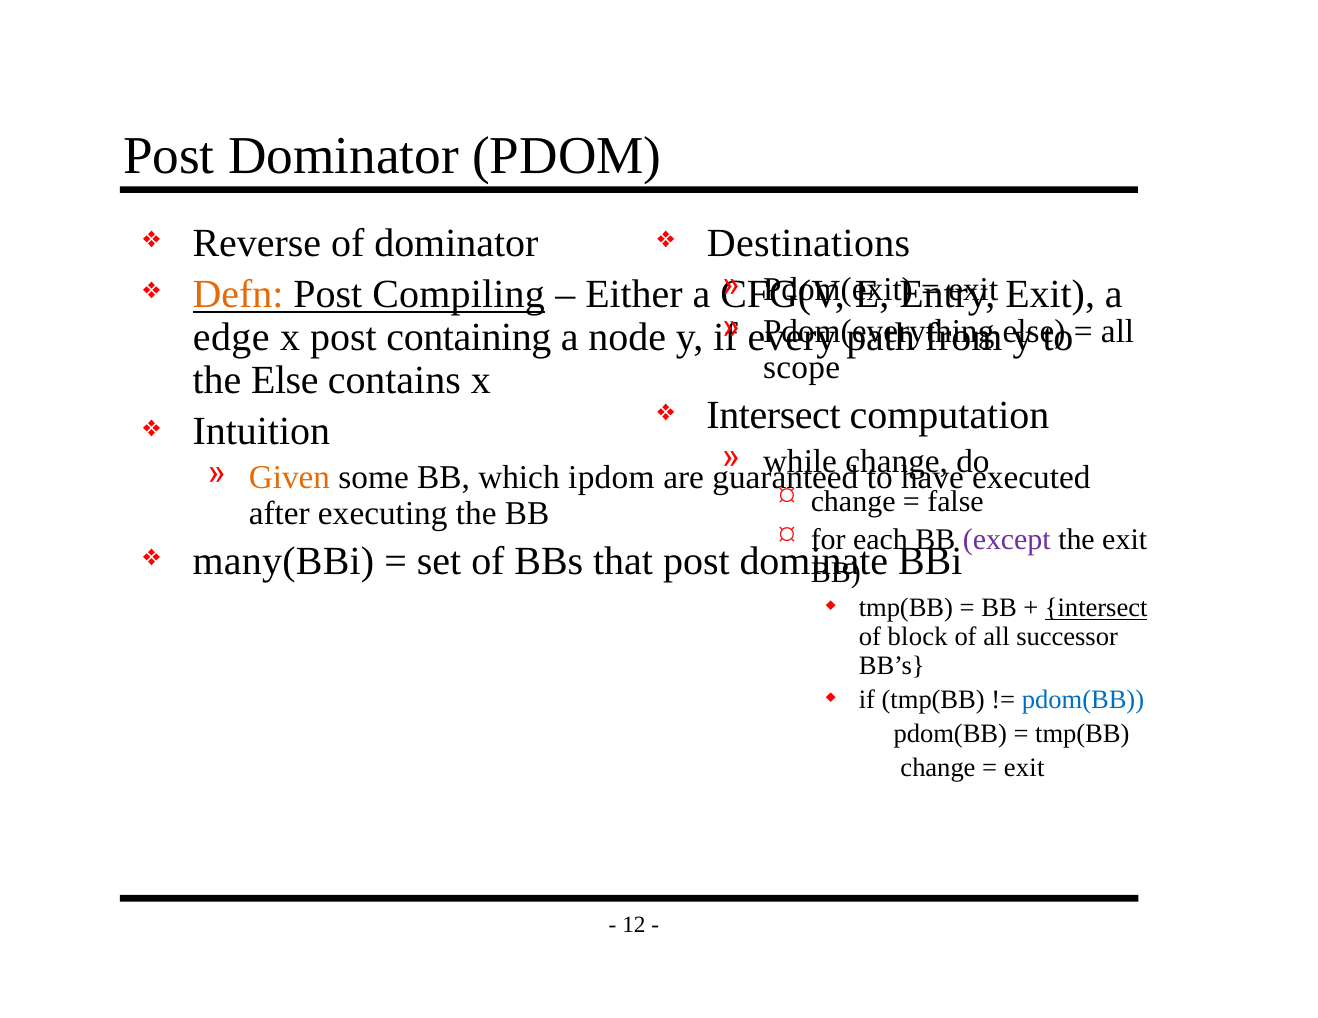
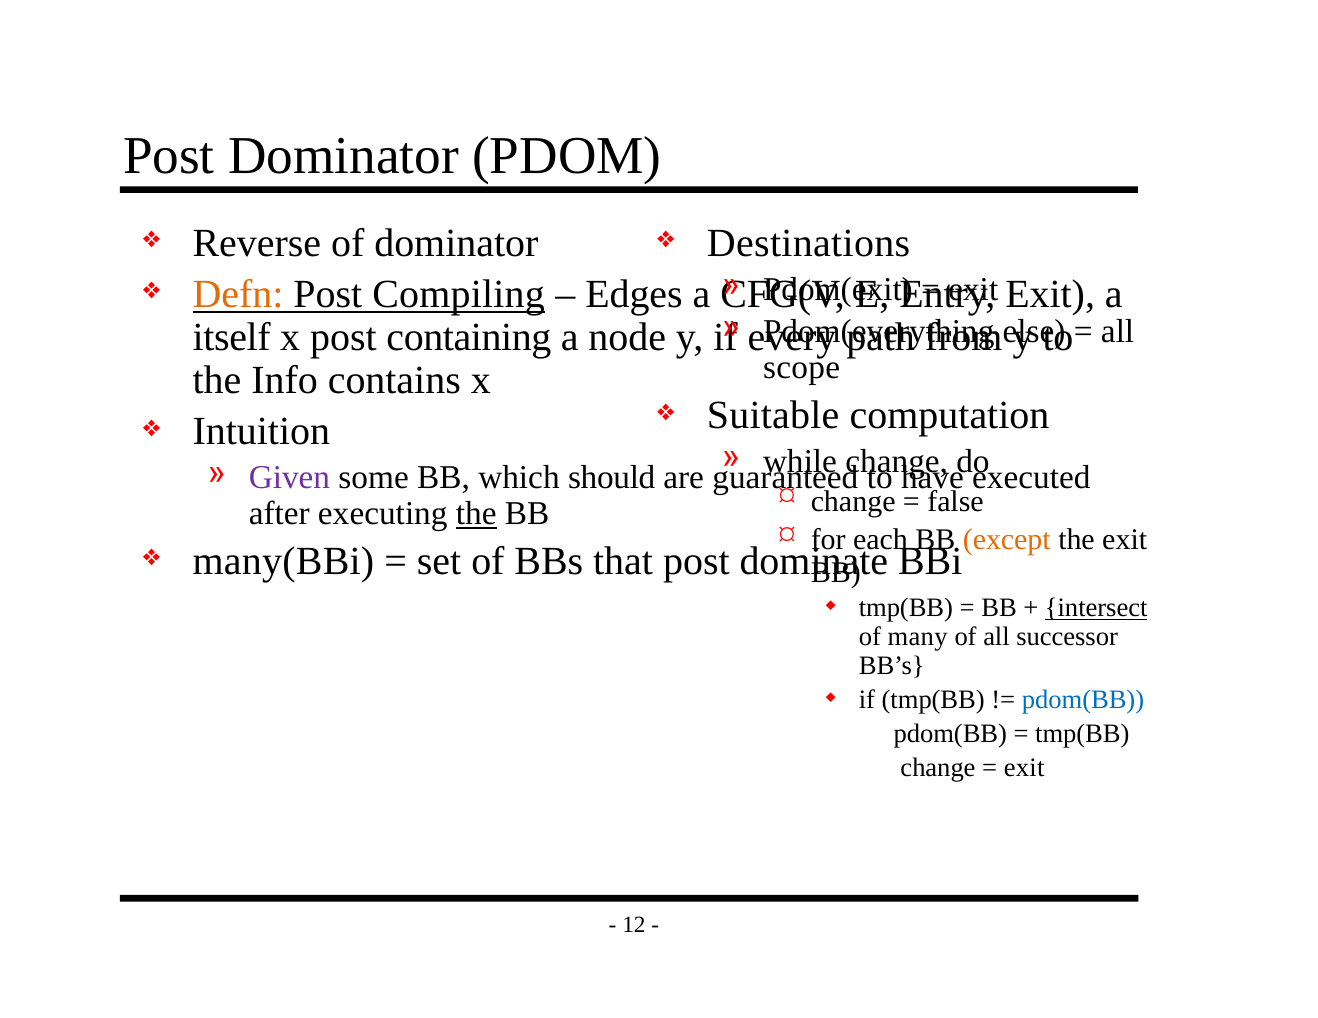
Either: Either -> Edges (634, 294)
edge: edge -> itself (232, 337)
the Else: Else -> Info (285, 380)
Intersect: Intersect -> Suitable (773, 415)
Given colour: orange -> purple (289, 478)
ipdom: ipdom -> should (612, 478)
the underline: none -> present (476, 514)
except colour: purple -> orange (1007, 540)
block: block -> many (918, 637)
